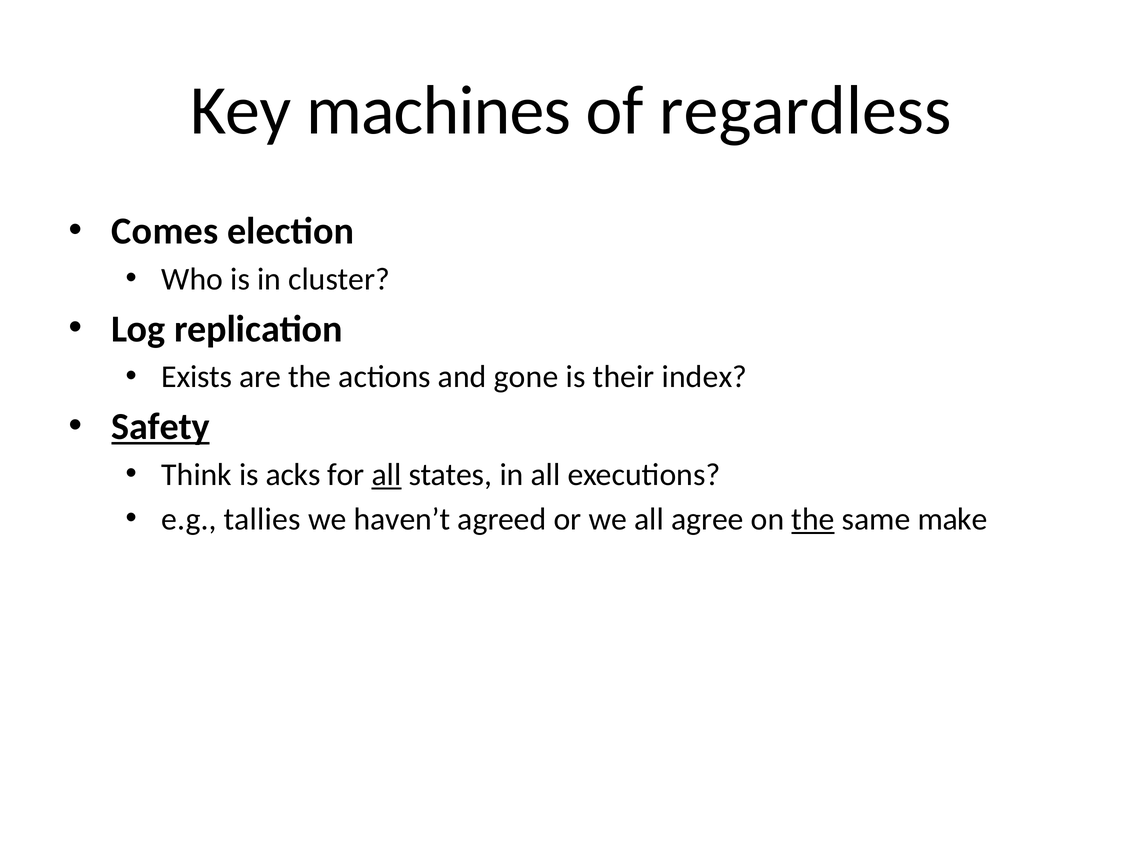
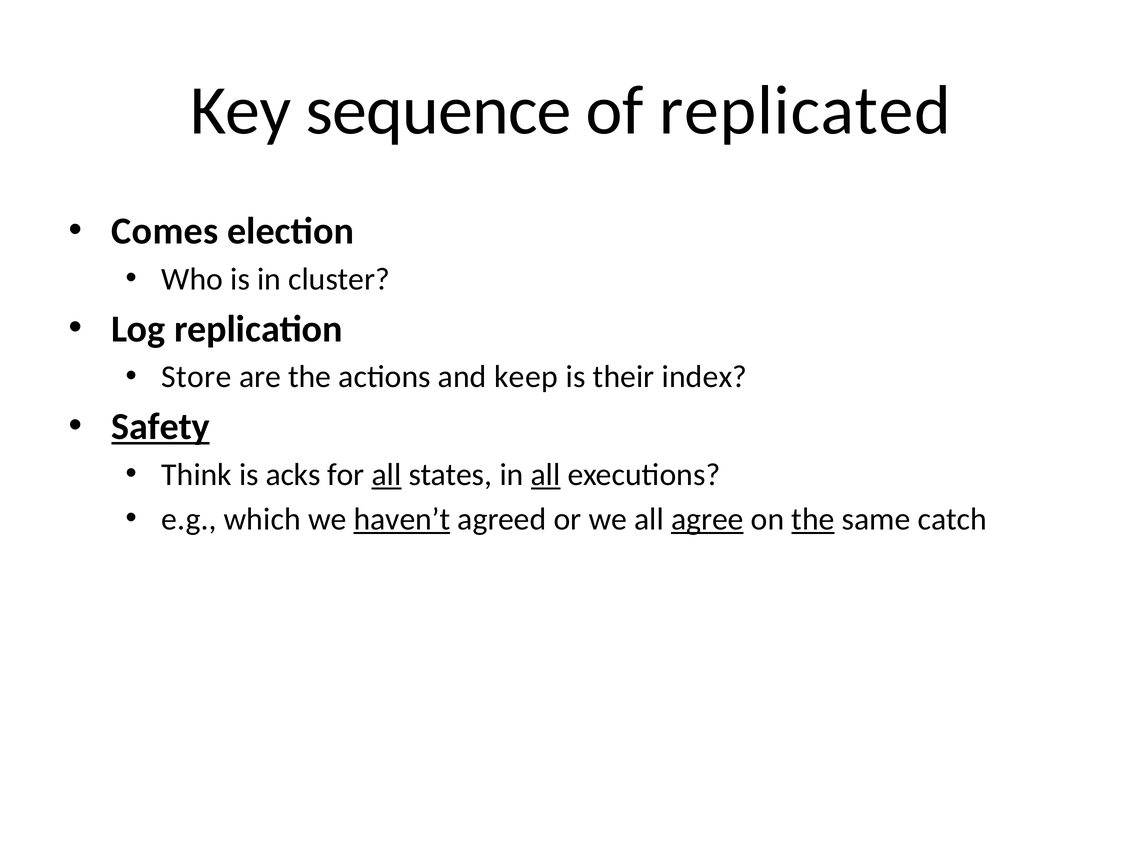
machines: machines -> sequence (439, 111)
regardless: regardless -> replicated (805, 111)
Exists: Exists -> Store (197, 377)
gone: gone -> keep (526, 377)
all underline: none -> present (546, 475)
tallies: tallies -> which (262, 519)
haven’t underline: none -> present (402, 519)
agree underline: none -> present (707, 519)
make: make -> catch (952, 519)
